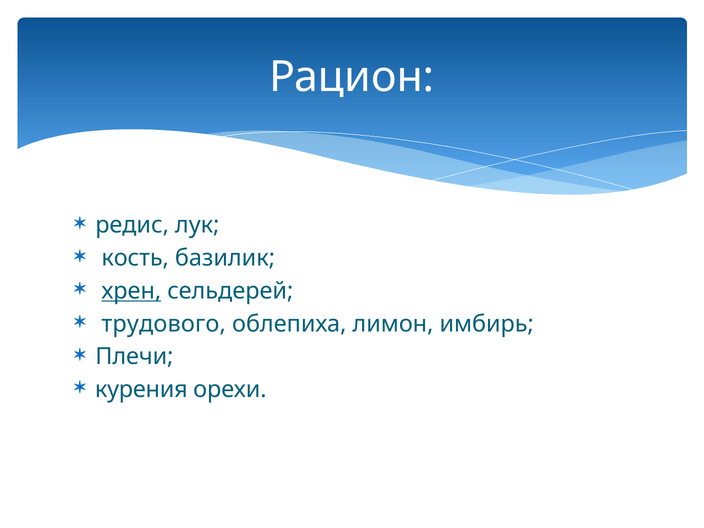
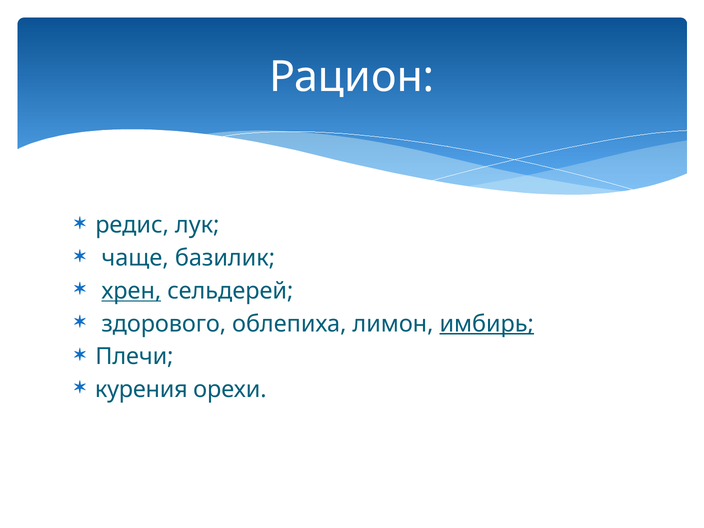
кость: кость -> чаще (135, 258)
трудового: трудового -> здорового (164, 324)
имбирь underline: none -> present (487, 324)
